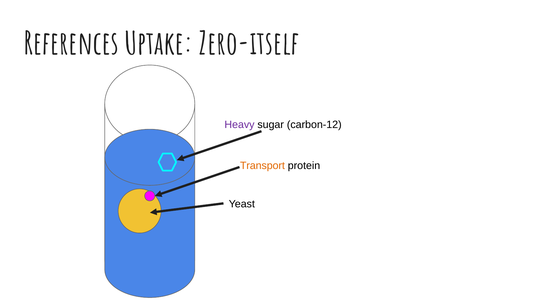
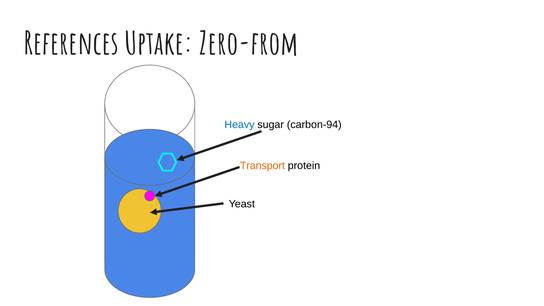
Zero-itself: Zero-itself -> Zero-from (249, 44)
Heavy colour: purple -> blue (240, 125)
carbon-12: carbon-12 -> carbon-94 (314, 125)
